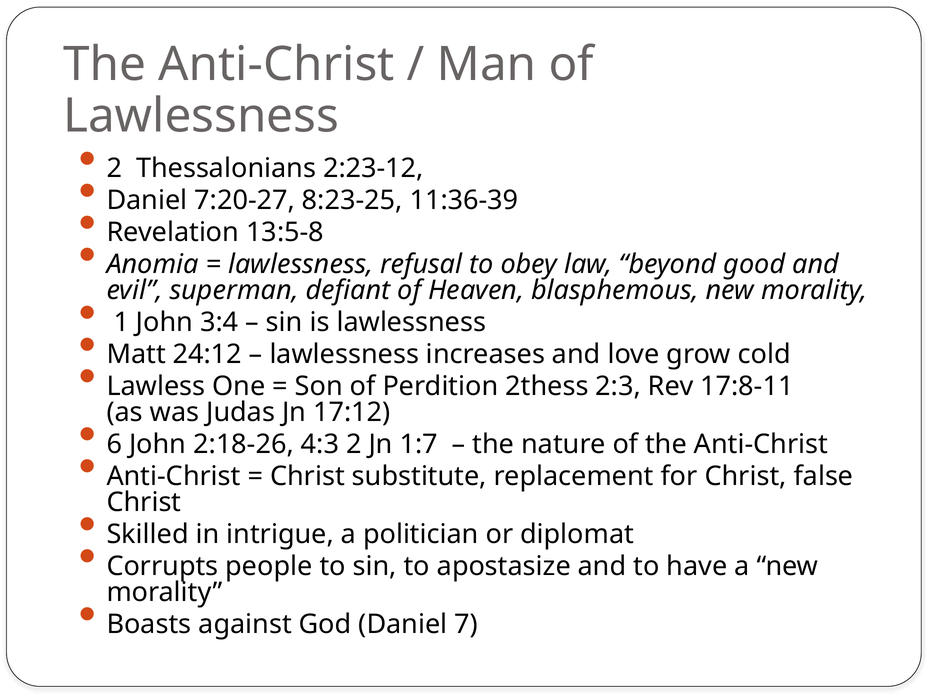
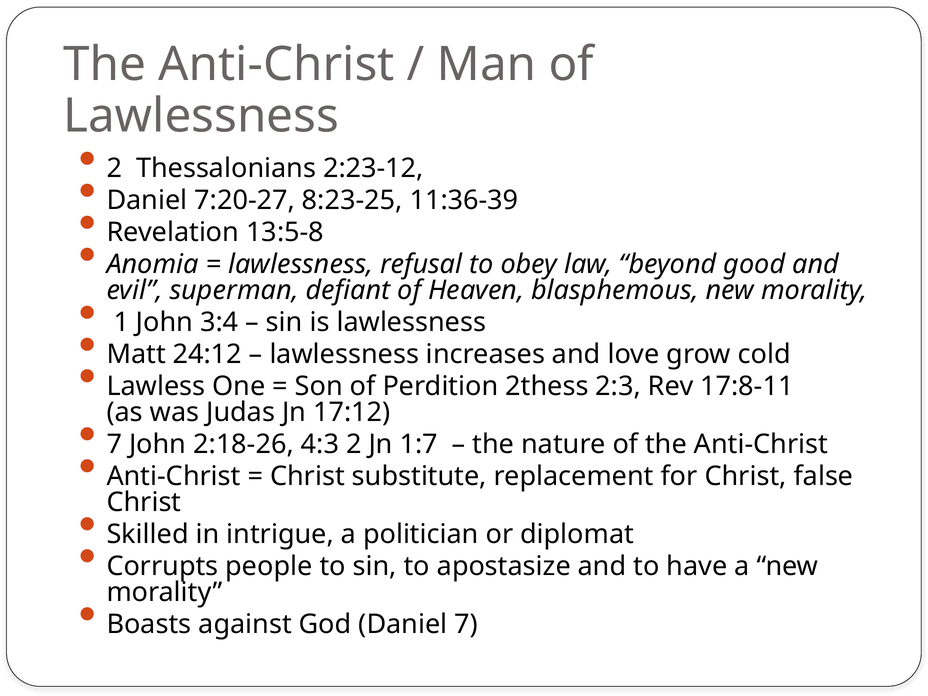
6: 6 -> 7 (114, 444)
